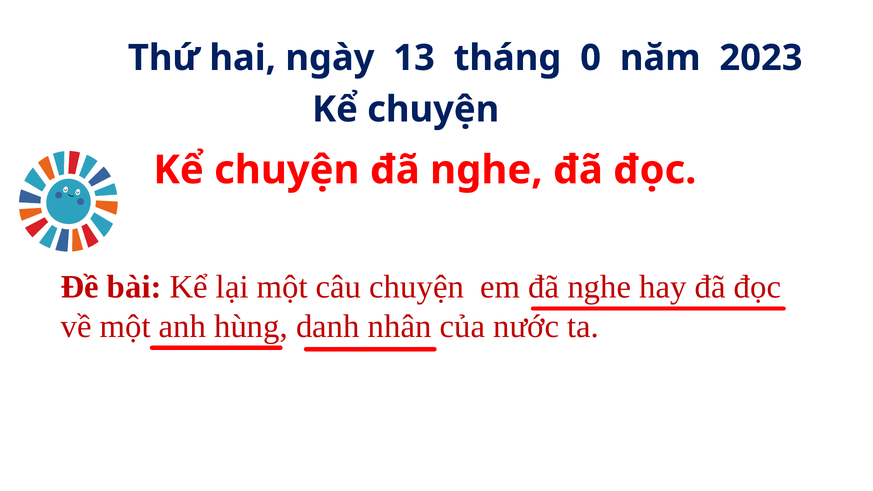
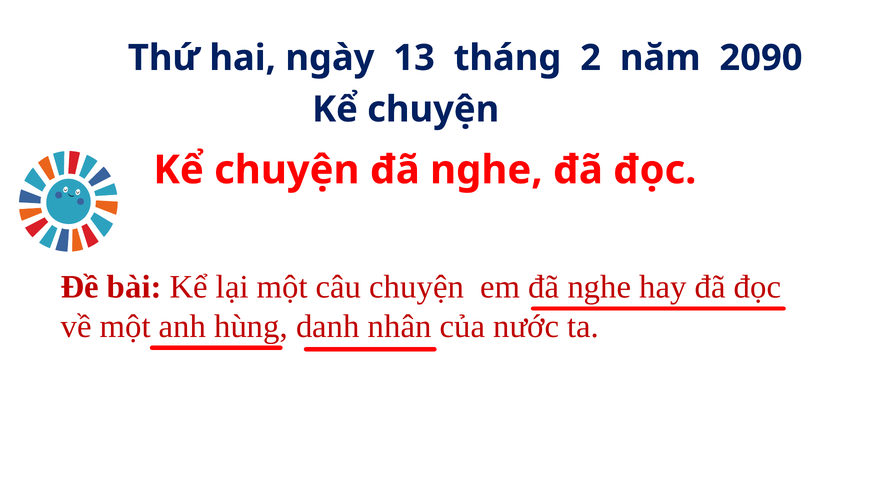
0: 0 -> 2 (591, 58)
2023: 2023 -> 2090 (761, 58)
